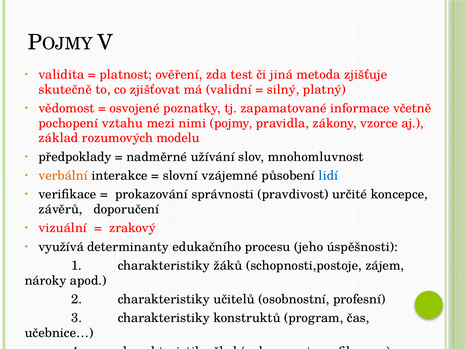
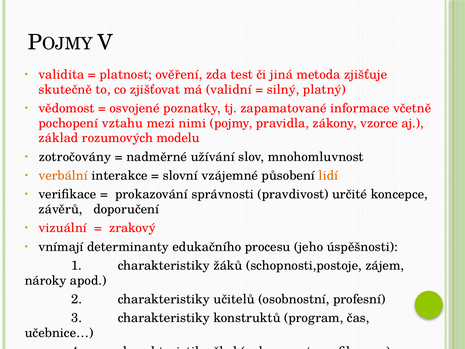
předpoklady: předpoklady -> zotročovány (75, 157)
lidí colour: blue -> orange (328, 175)
využívá: využívá -> vnímají (61, 247)
